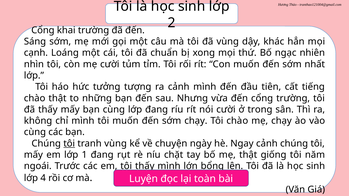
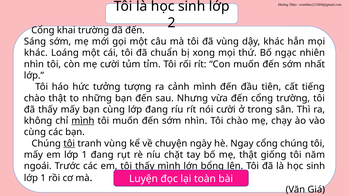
cạnh: cạnh -> khác (36, 53)
mình underline: none -> present (83, 121)
sớm chạy: chạy -> nhìn (196, 121)
Ngay cảnh: cảnh -> cổng (267, 144)
4: 4 -> 1 (43, 178)
